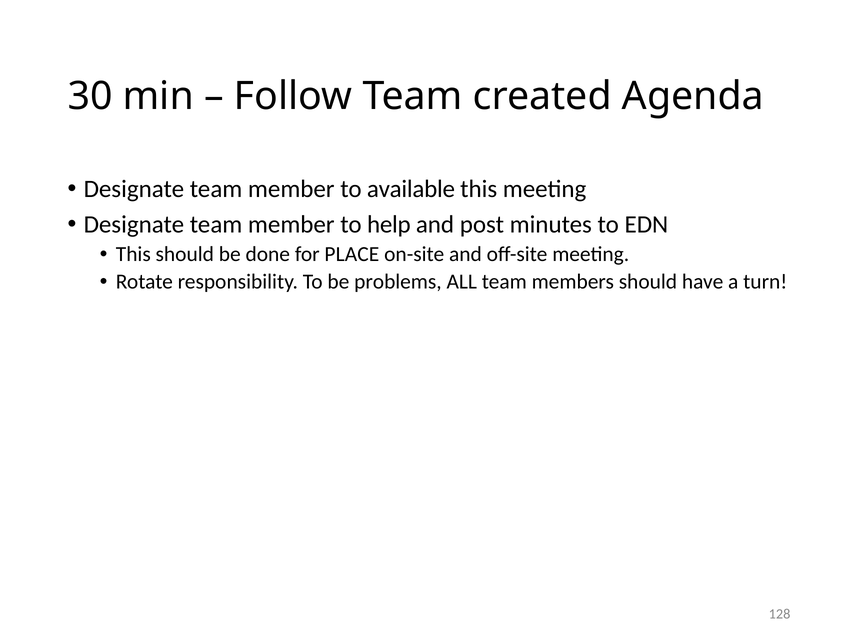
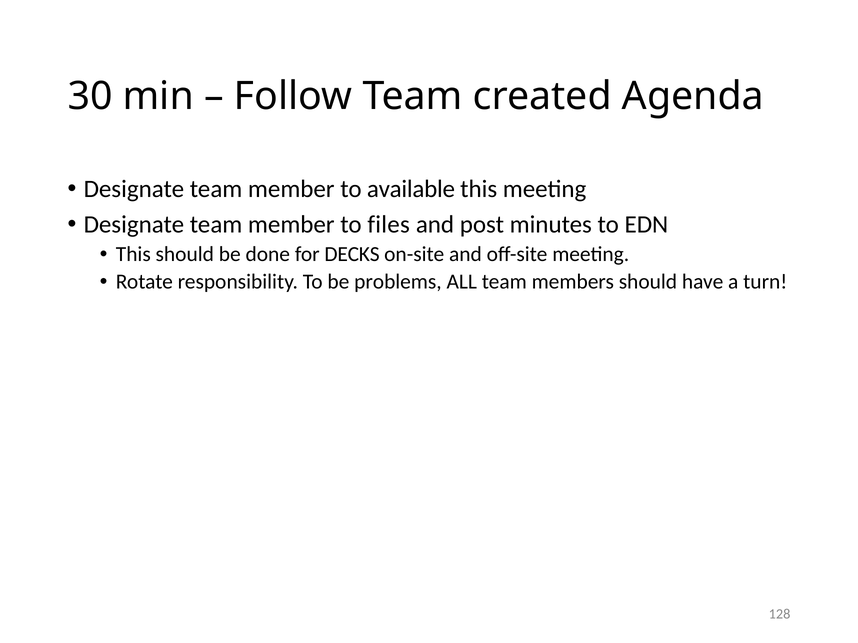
help: help -> files (389, 225)
PLACE: PLACE -> DECKS (352, 255)
